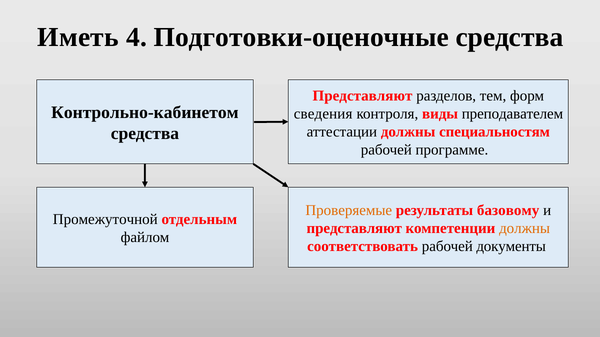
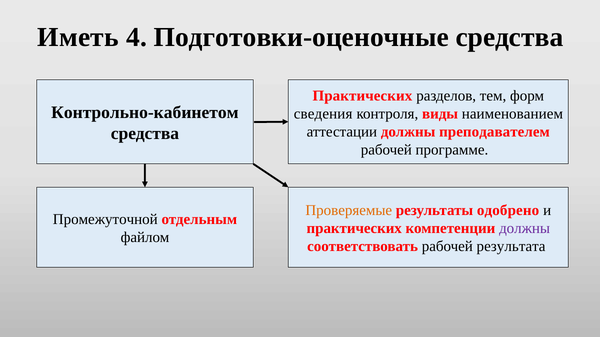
Представляют: Представляют -> Практических (362, 96)
преподавателем: преподавателем -> наименованием (512, 114)
специальностям: специальностям -> преподавателем (494, 132)
базовому: базовому -> одобрено (508, 211)
представляют: представляют -> практических (354, 229)
должны colour: orange -> purple (525, 229)
документы: документы -> результата (511, 247)
